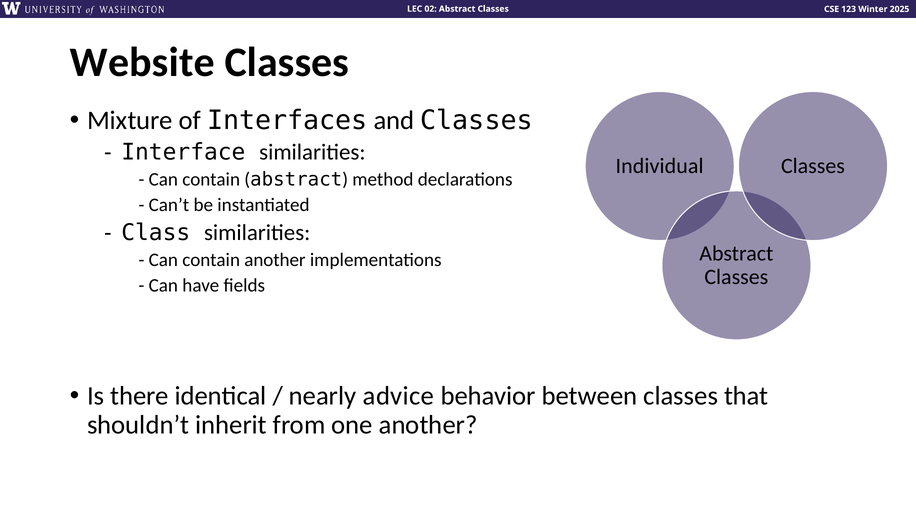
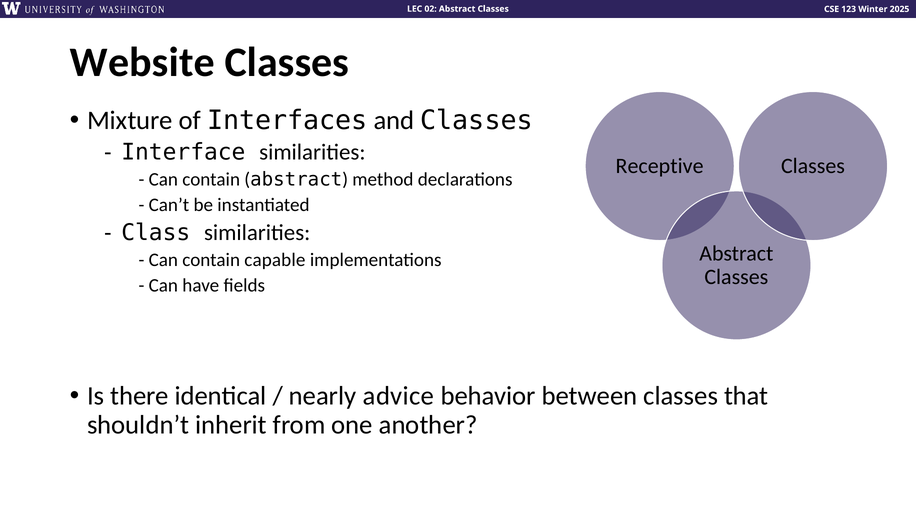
Individual: Individual -> Receptive (660, 166)
contain another: another -> capable (275, 260)
